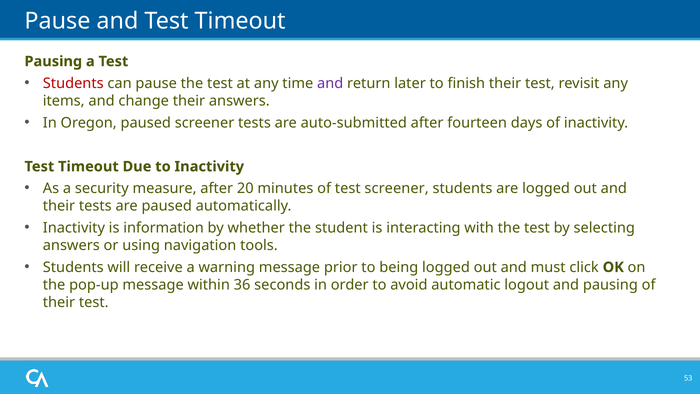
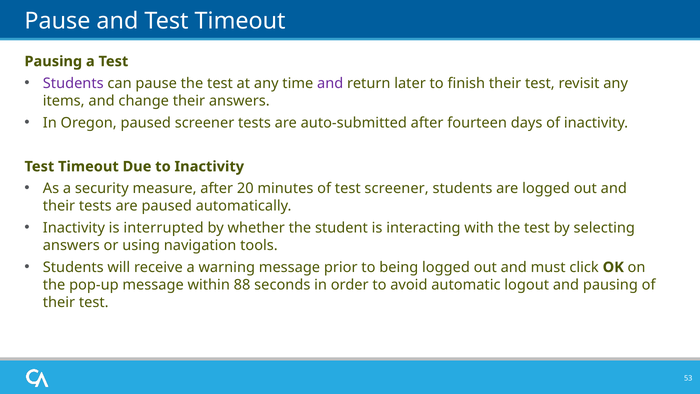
Students colour: red -> purple (73, 83)
information: information -> interrupted (164, 228)
36: 36 -> 88 (242, 285)
